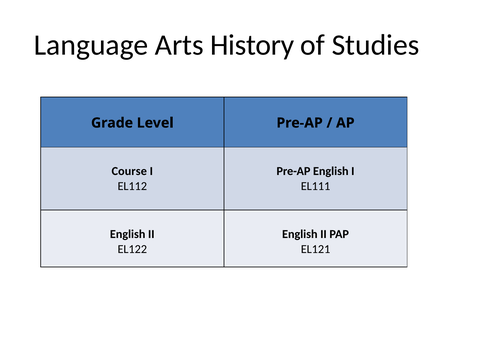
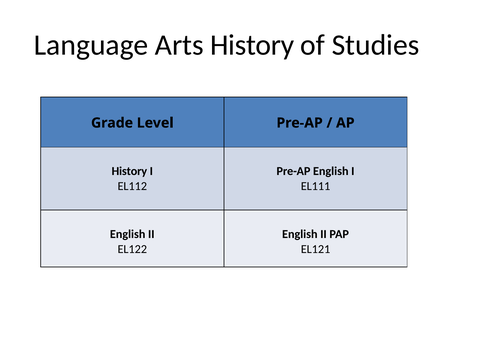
Course: Course -> History (129, 171)
